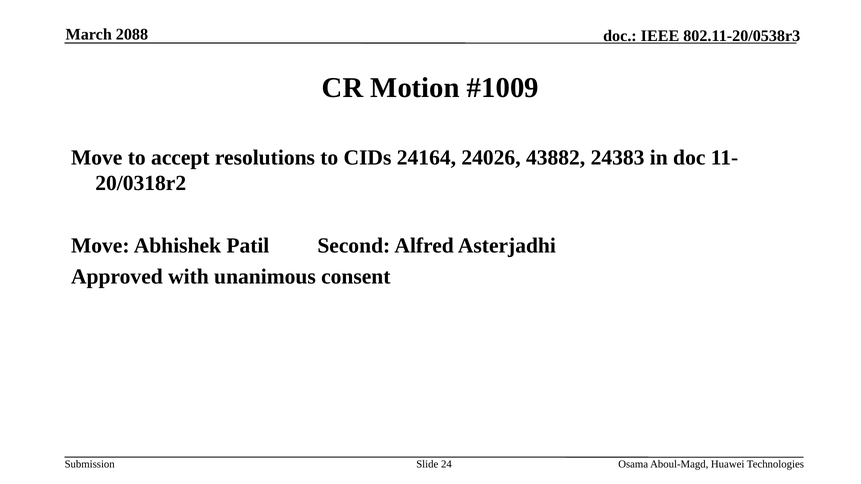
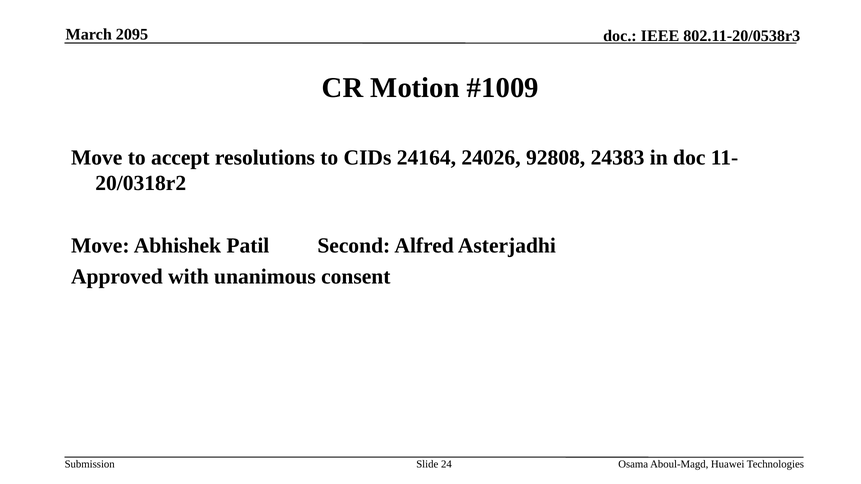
2088: 2088 -> 2095 (132, 34)
43882: 43882 -> 92808 (556, 158)
